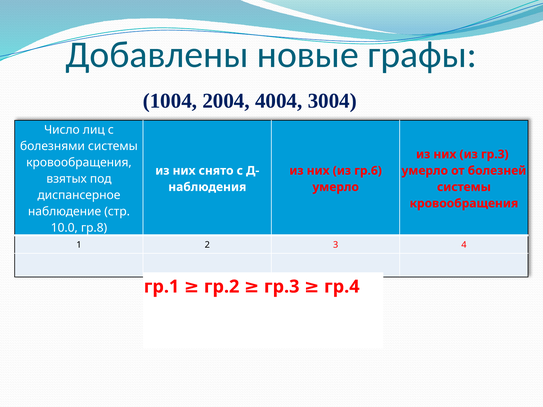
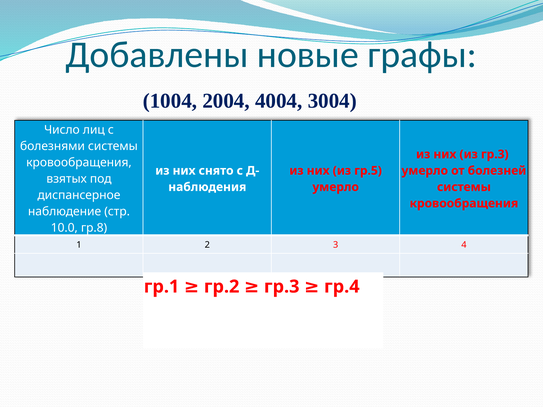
гр.6: гр.6 -> гр.5 (368, 171)
